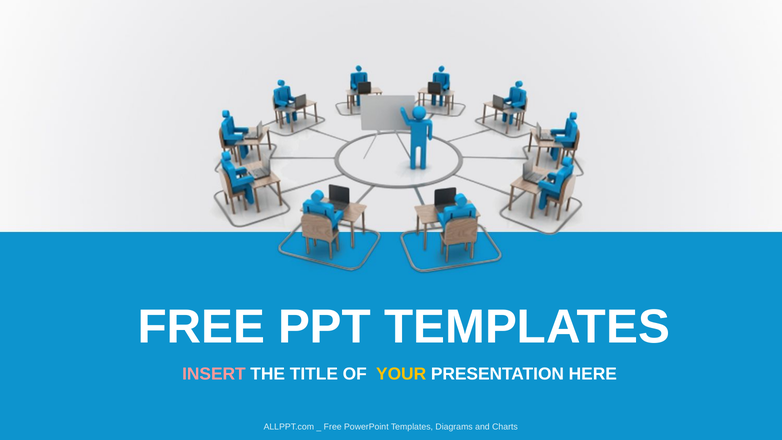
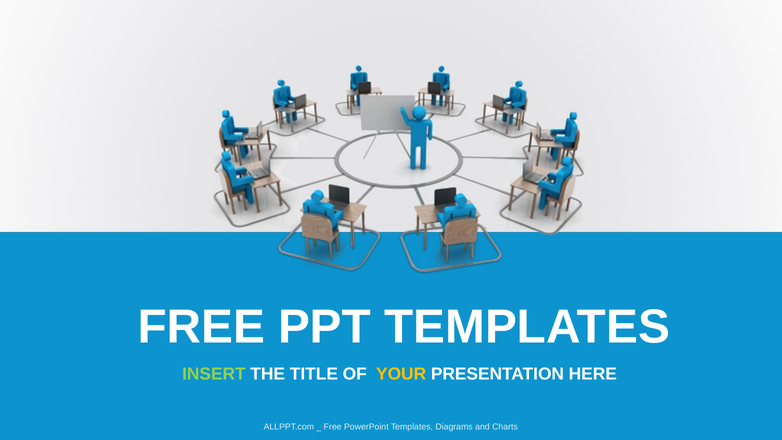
INSERT colour: pink -> light green (214, 374)
